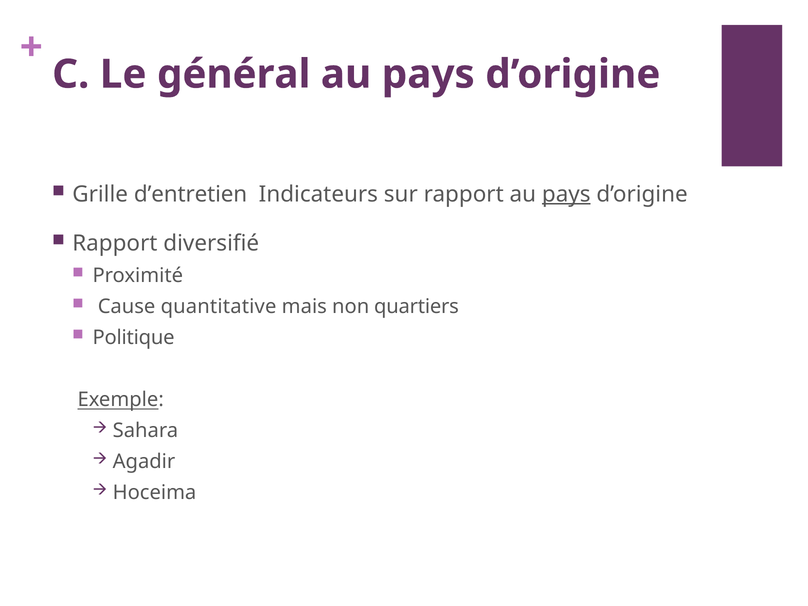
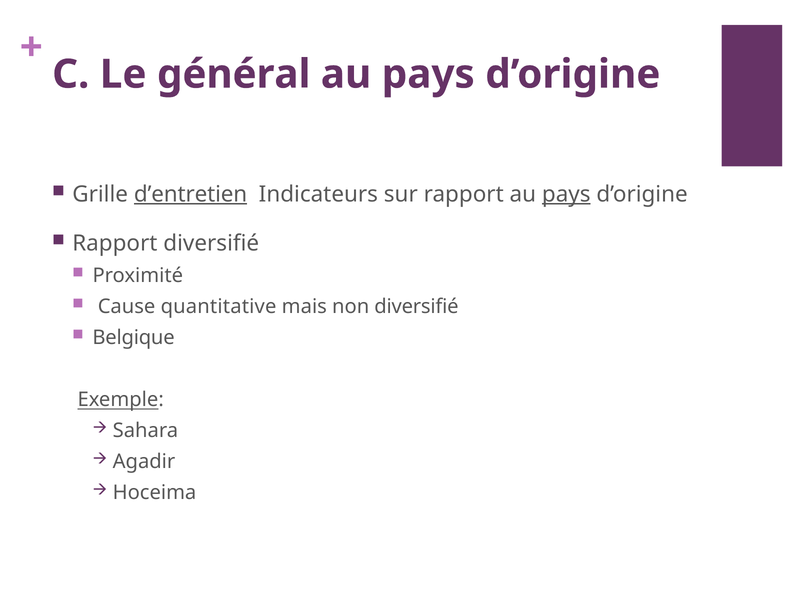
d’entretien underline: none -> present (191, 194)
non quartiers: quartiers -> diversifié (416, 307)
Politique: Politique -> Belgique (134, 338)
